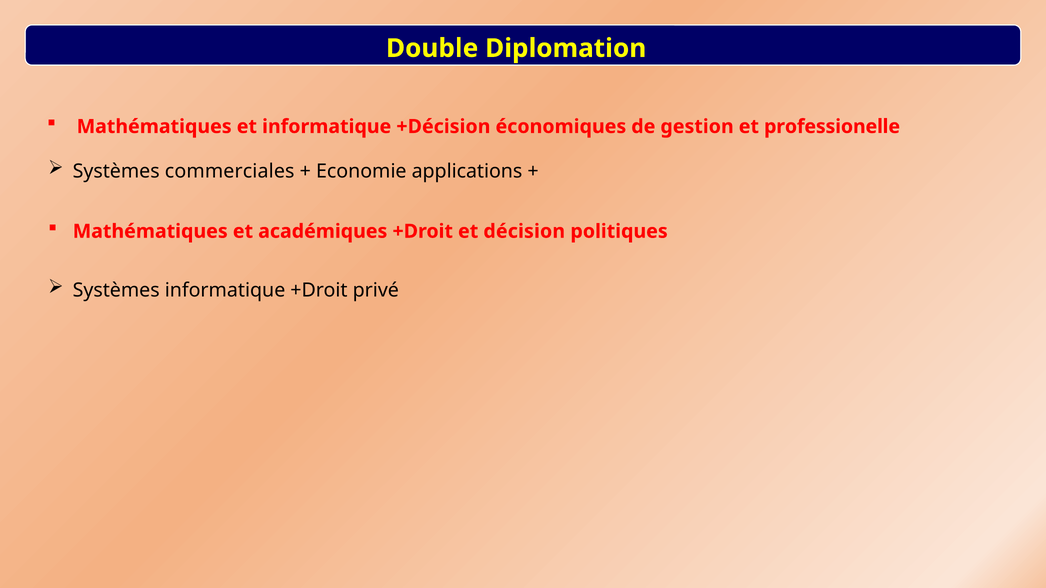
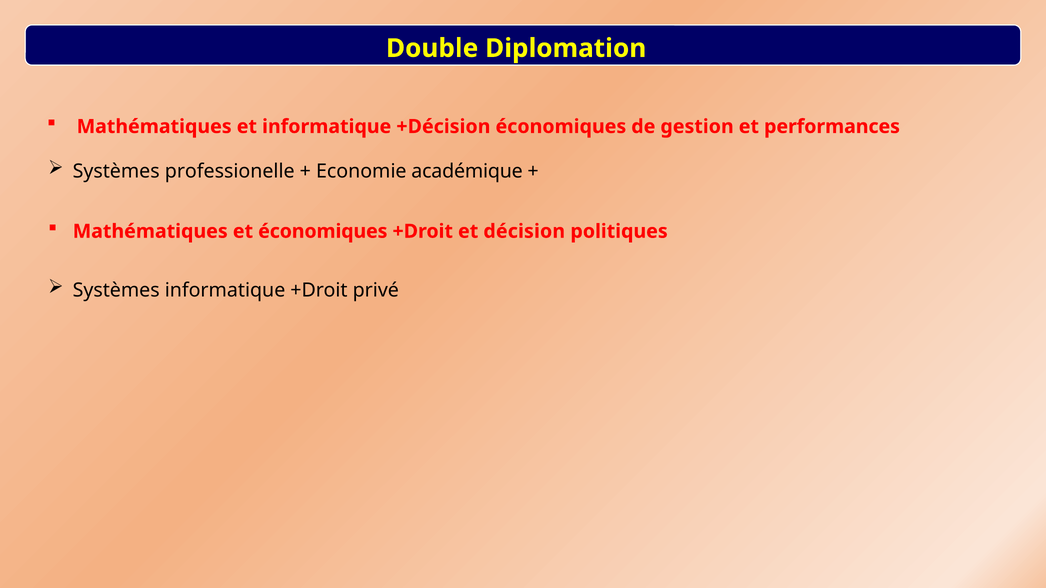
professionelle: professionelle -> performances (832, 127)
commerciales: commerciales -> professionelle (230, 171)
applications: applications -> académique (467, 171)
et académiques: académiques -> économiques (323, 231)
